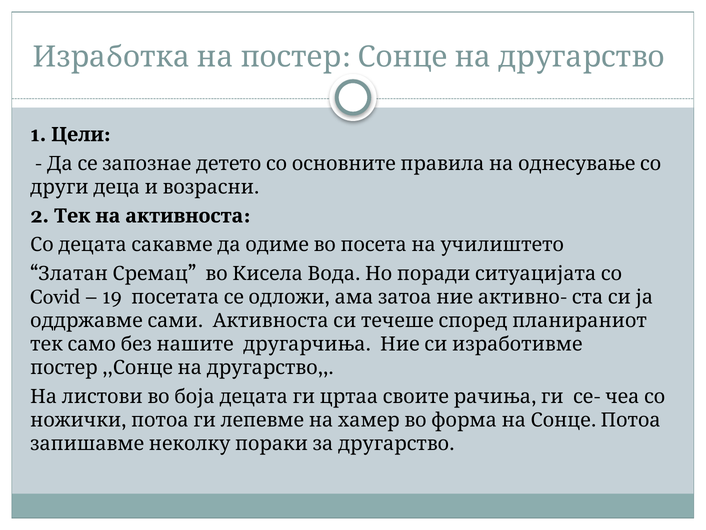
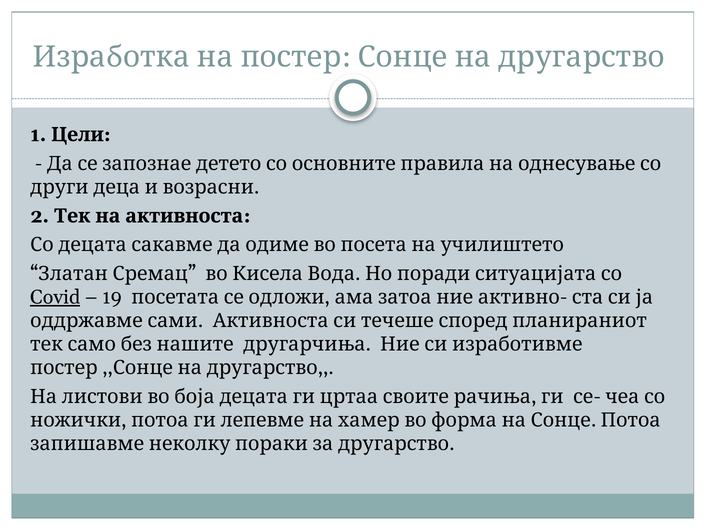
Covid underline: none -> present (55, 297)
